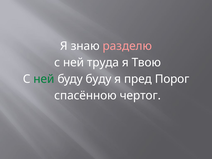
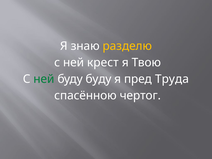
разделю colour: pink -> yellow (127, 46)
труда: труда -> крест (103, 63)
Порог: Порог -> Труда (172, 79)
